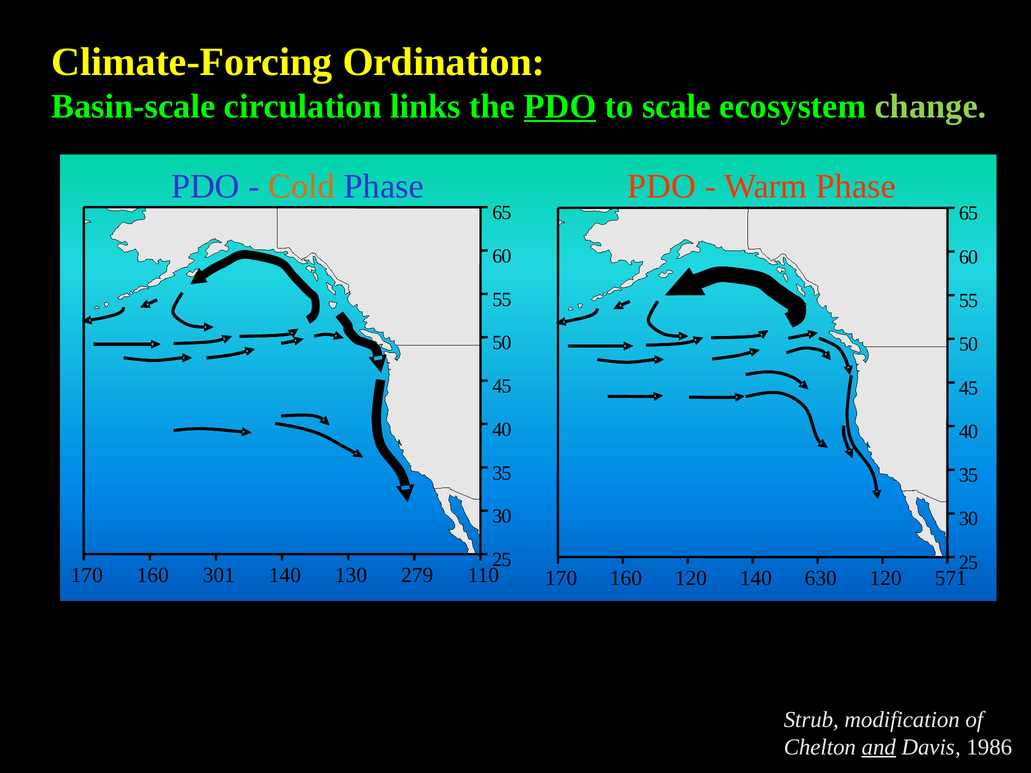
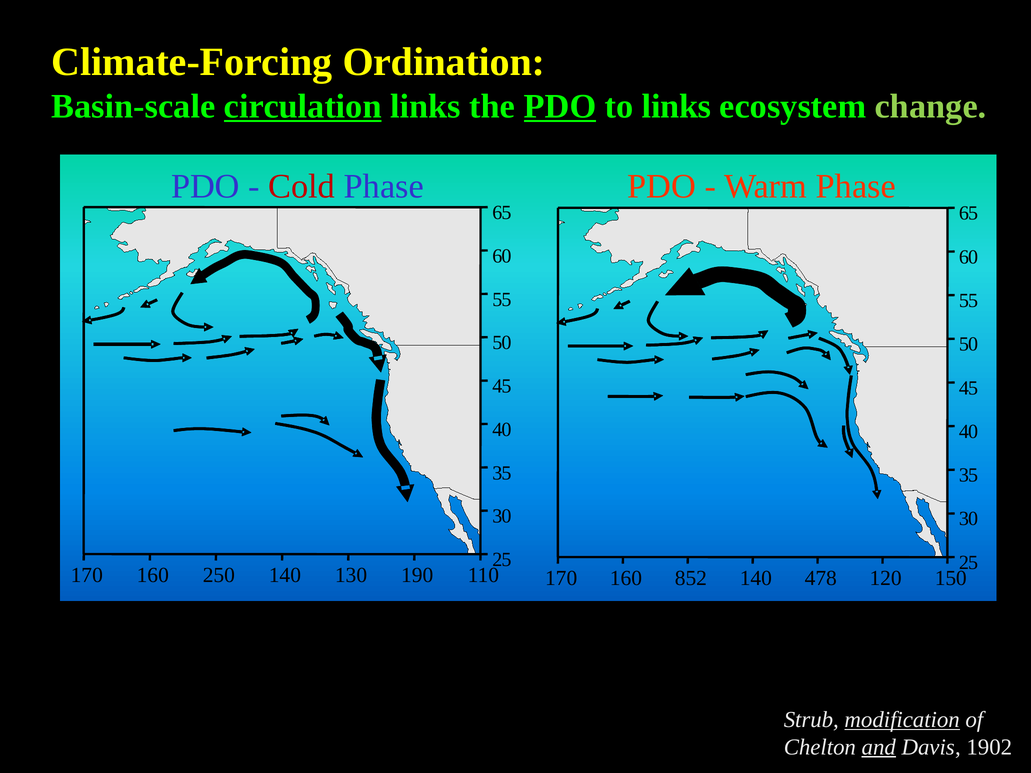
circulation underline: none -> present (303, 106)
to scale: scale -> links (677, 106)
Cold colour: orange -> red (302, 186)
301: 301 -> 250 (219, 575)
279: 279 -> 190 (417, 575)
160 120: 120 -> 852 (691, 579)
630: 630 -> 478 (821, 579)
571: 571 -> 150 (951, 578)
modification underline: none -> present (902, 720)
1986: 1986 -> 1902 (989, 747)
